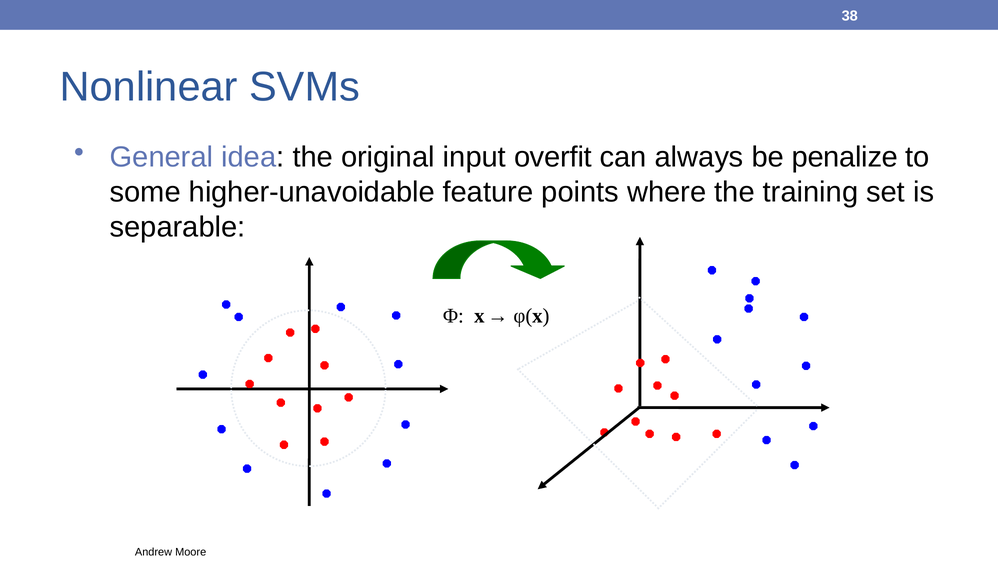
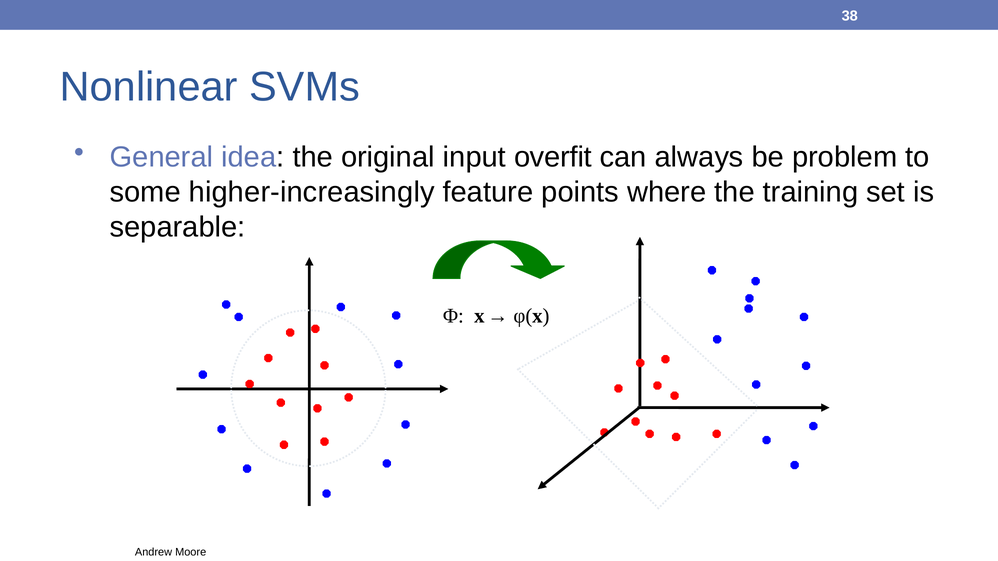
penalize: penalize -> problem (845, 157)
higher-unavoidable: higher-unavoidable -> higher-increasingly (312, 192)
